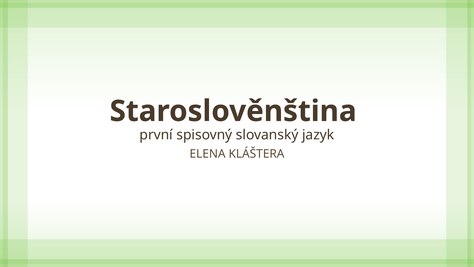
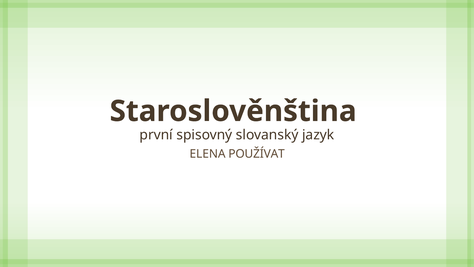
KLÁŠTERA: KLÁŠTERA -> POUŽÍVAT (257, 154)
